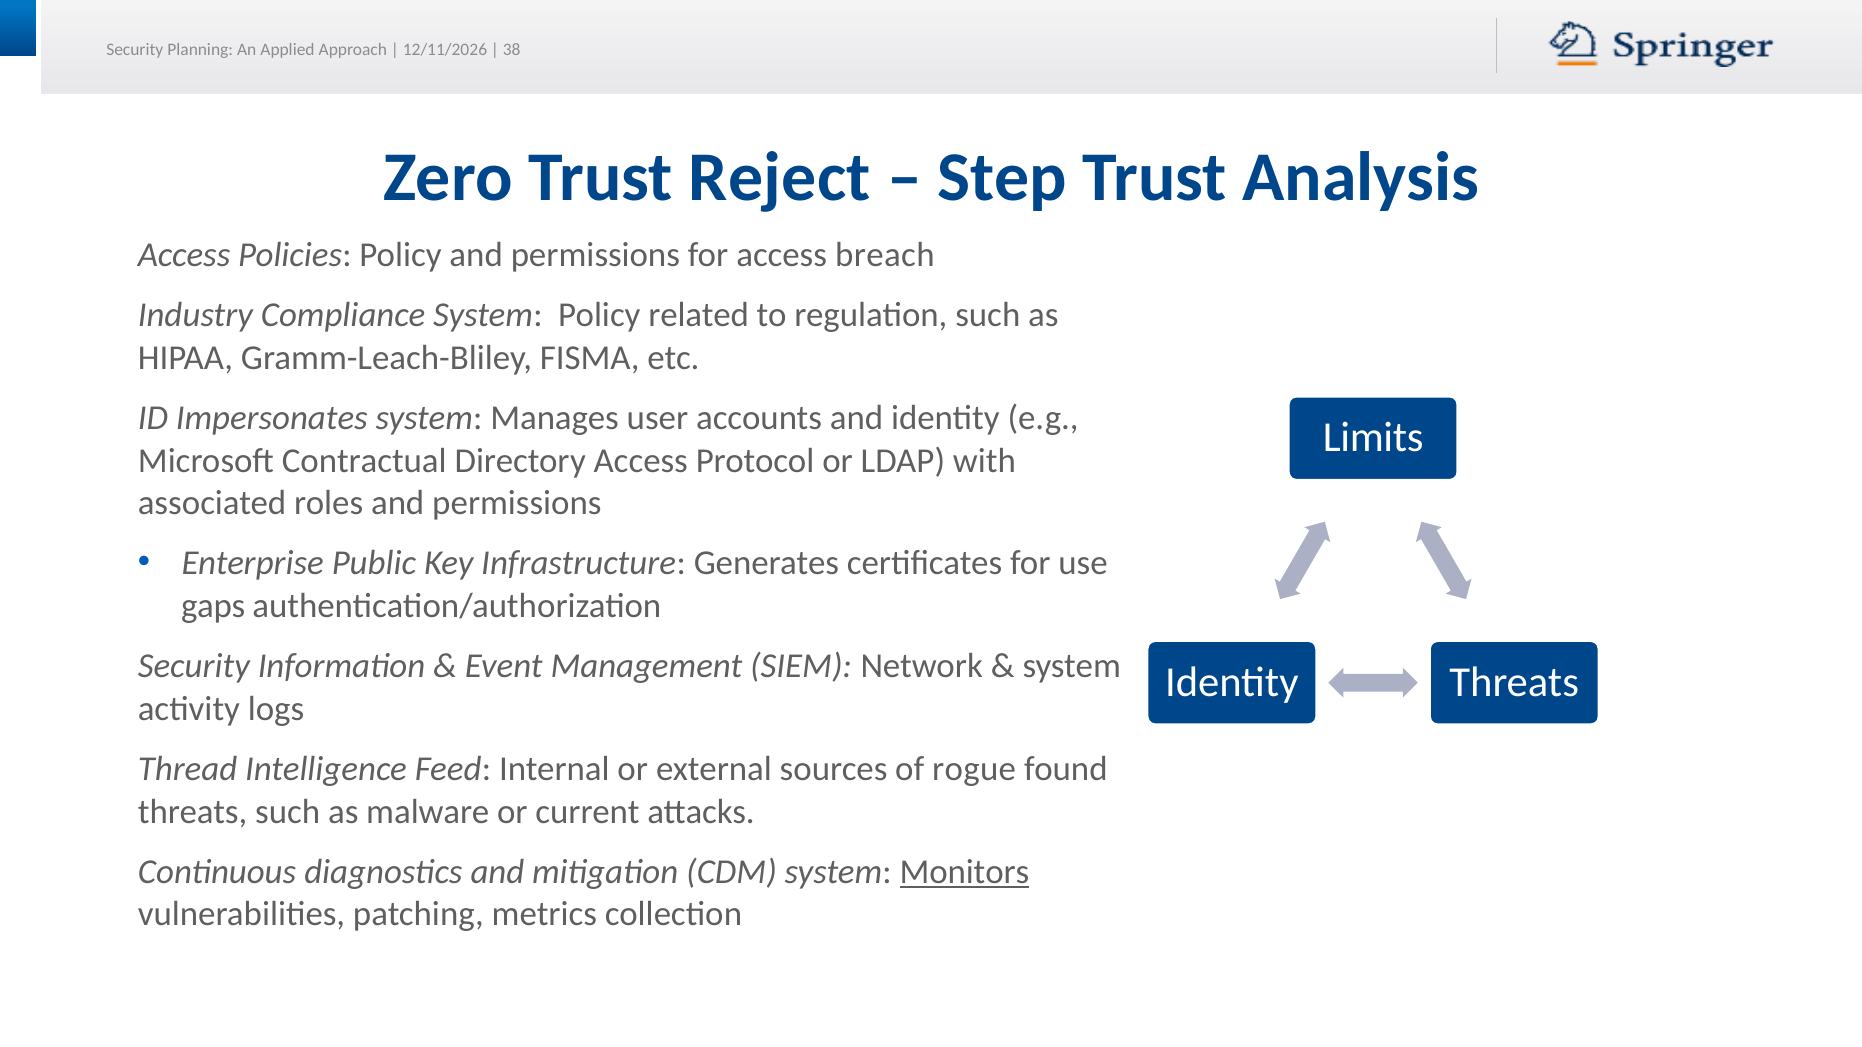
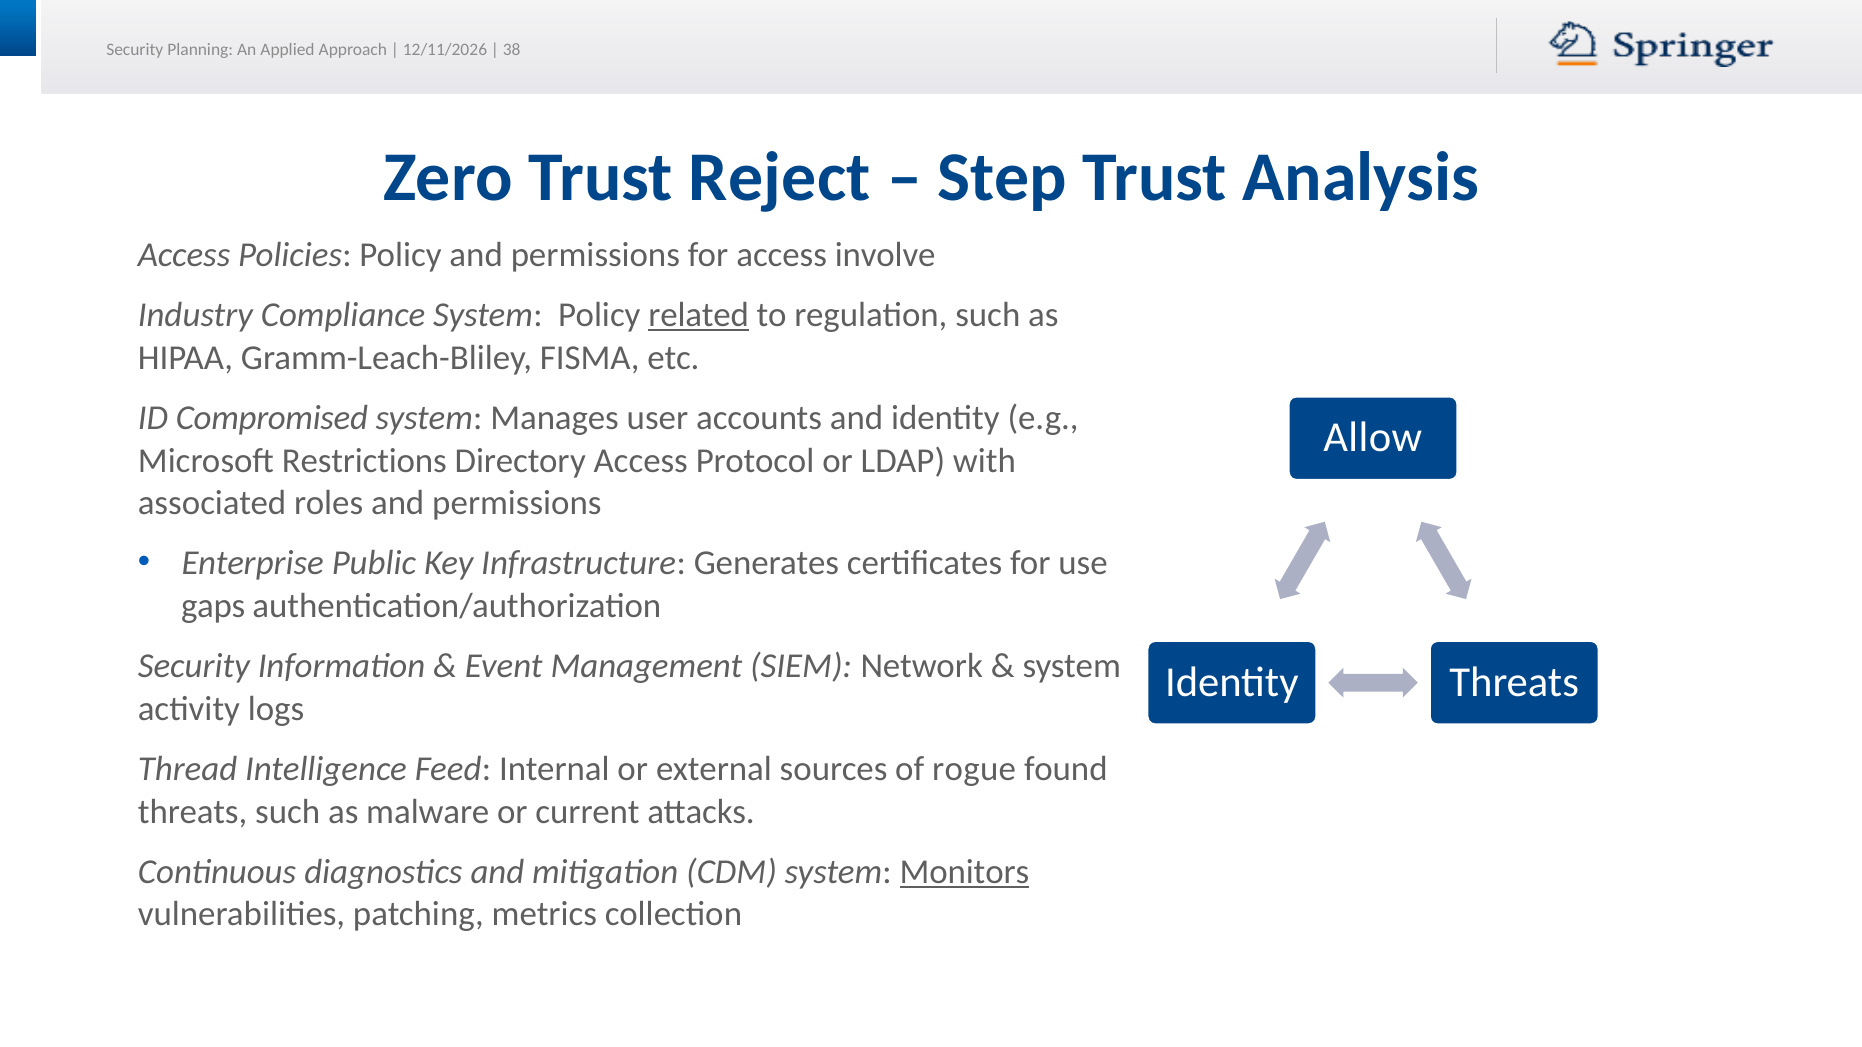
breach: breach -> involve (885, 255)
related underline: none -> present (699, 315)
Impersonates: Impersonates -> Compromised (272, 418)
Limits: Limits -> Allow (1373, 438)
Contractual: Contractual -> Restrictions (364, 461)
